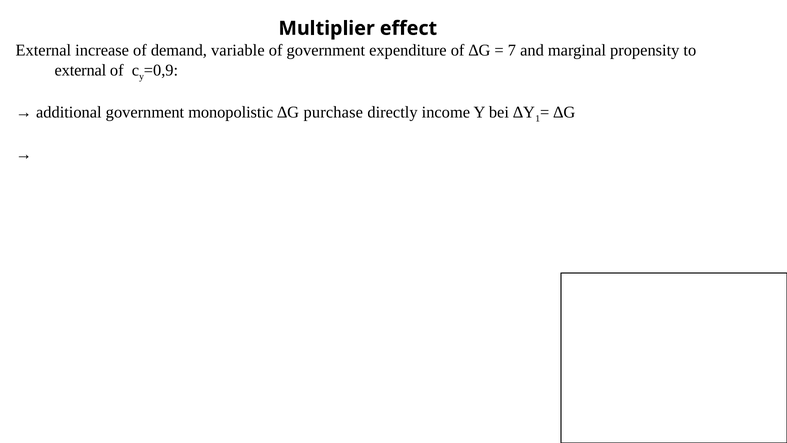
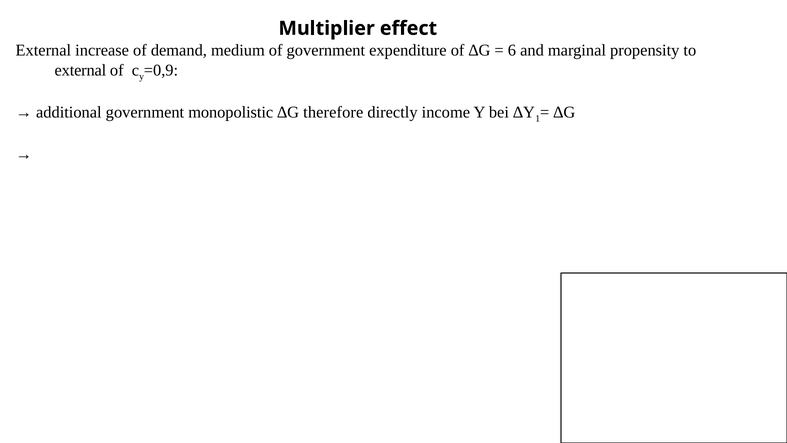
variable: variable -> medium (238, 50)
7: 7 -> 6 (512, 50)
purchase: purchase -> therefore (333, 112)
